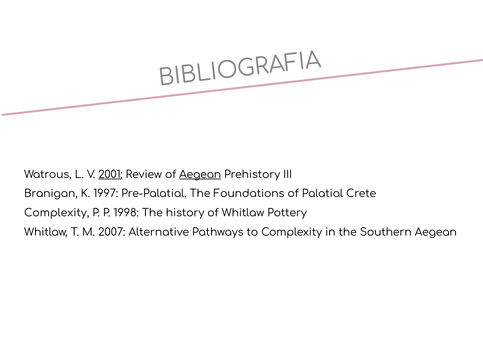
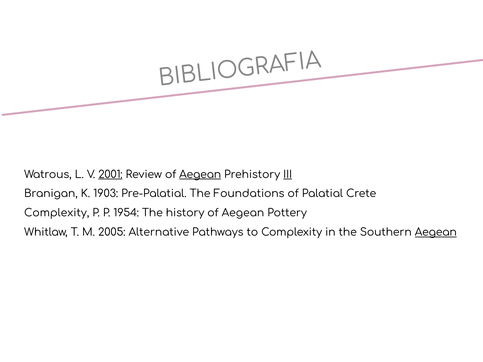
III underline: none -> present (288, 175)
1997: 1997 -> 1903 (106, 194)
1998: 1998 -> 1954 (126, 213)
history of Whitlaw: Whitlaw -> Aegean (243, 213)
2007: 2007 -> 2005 (112, 233)
Aegean underline: none -> present (436, 233)
